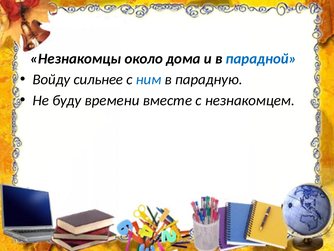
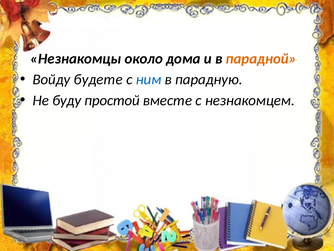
парадной colour: blue -> orange (261, 59)
сильнее: сильнее -> будете (98, 79)
времени: времени -> простой (112, 100)
